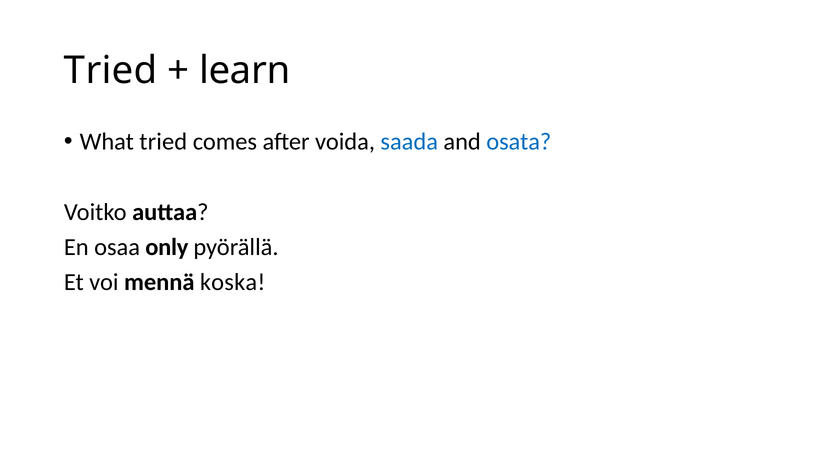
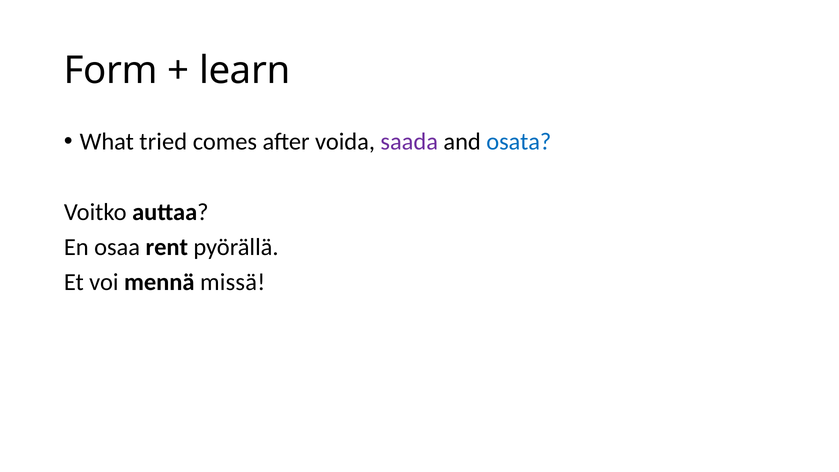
Tried: Tried -> Form (111, 70)
saada colour: blue -> purple (409, 142)
only: only -> rent (167, 247)
koska: koska -> missä (233, 282)
